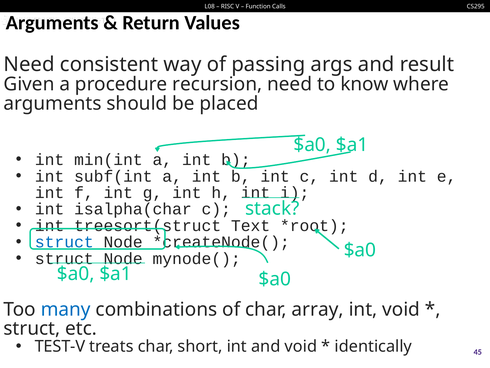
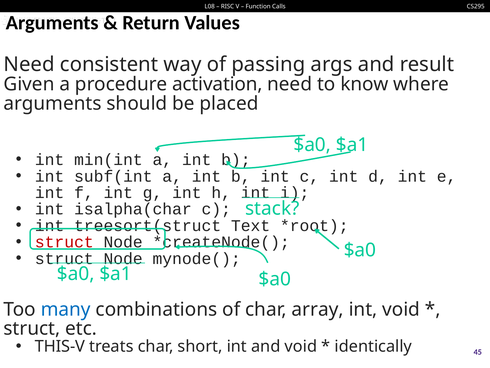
recursion: recursion -> activation (217, 84)
struct colour: blue -> red (64, 242)
TEST-V: TEST-V -> THIS-V (60, 346)
